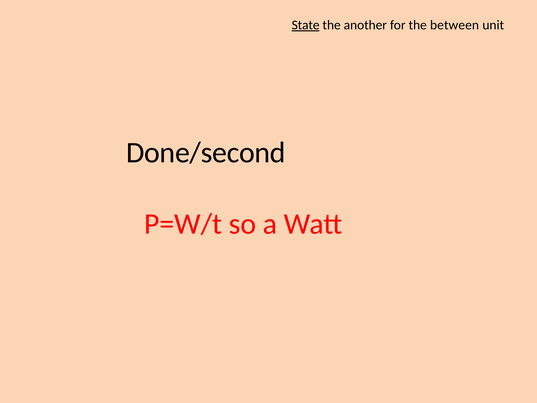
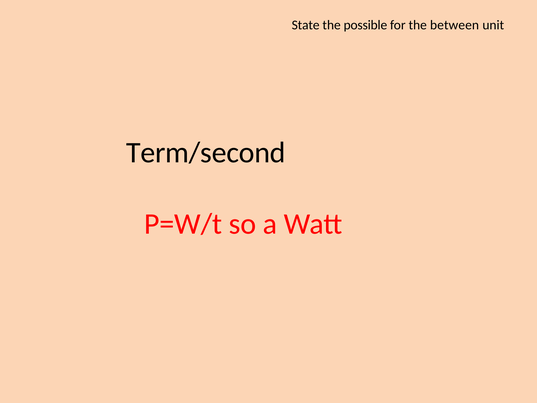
State underline: present -> none (306, 25)
another: another -> possible (365, 25)
Done/second: Done/second -> Term/second (206, 152)
